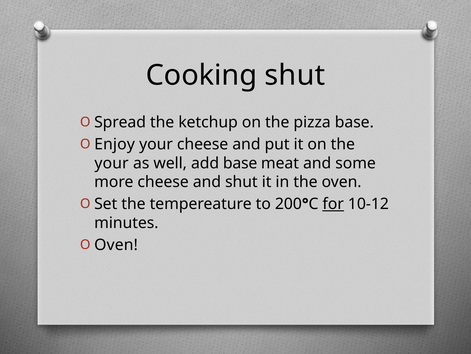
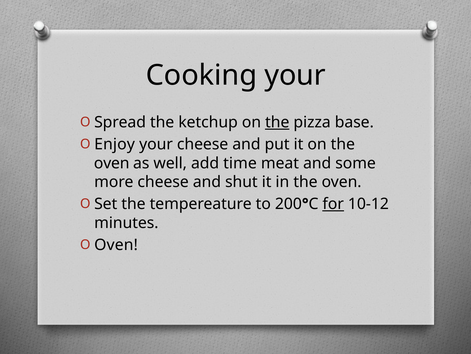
Cooking shut: shut -> your (295, 75)
the underline: none -> present (277, 122)
your: your -> oven (112, 163)
add base: base -> time (240, 163)
